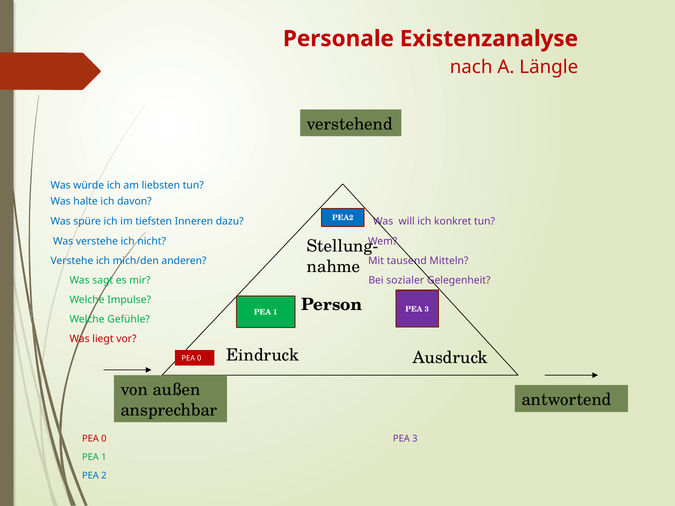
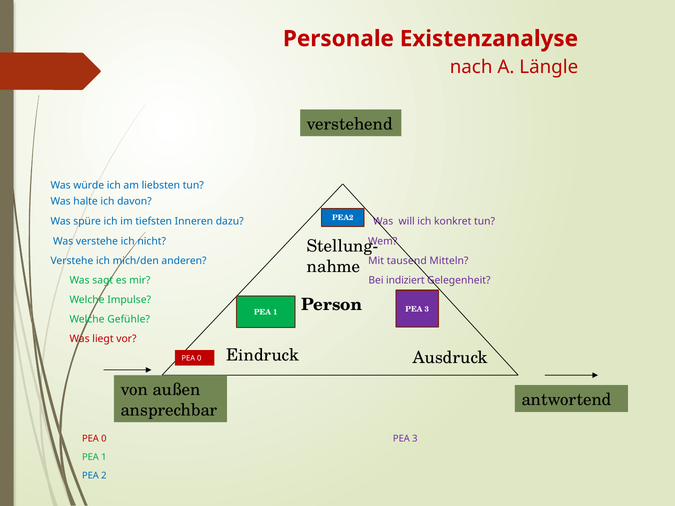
sozialer: sozialer -> indiziert (405, 280)
